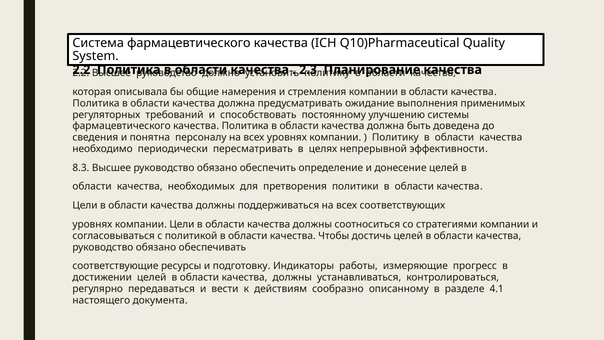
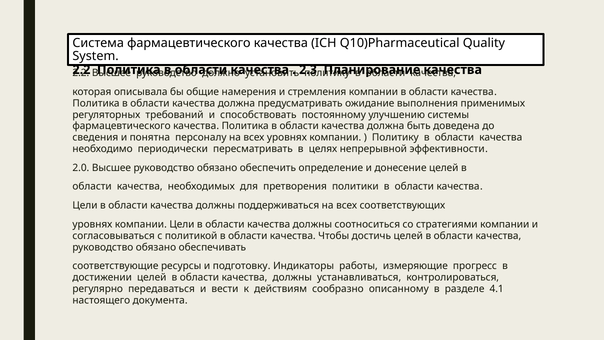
8.3: 8.3 -> 2.0 (81, 168)
